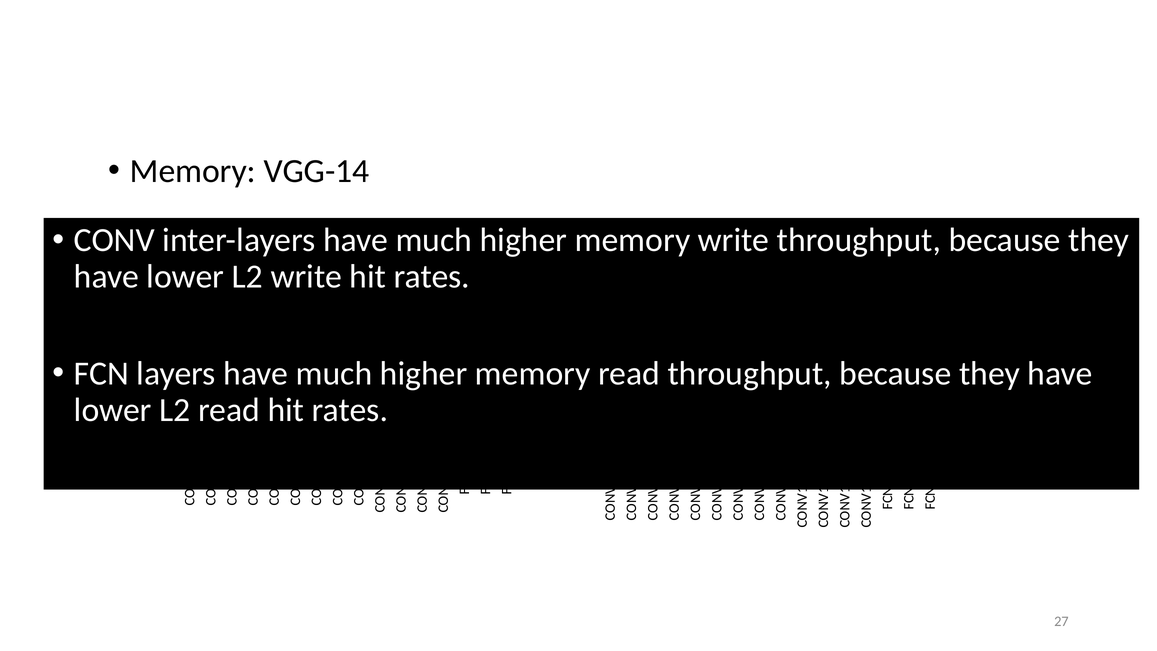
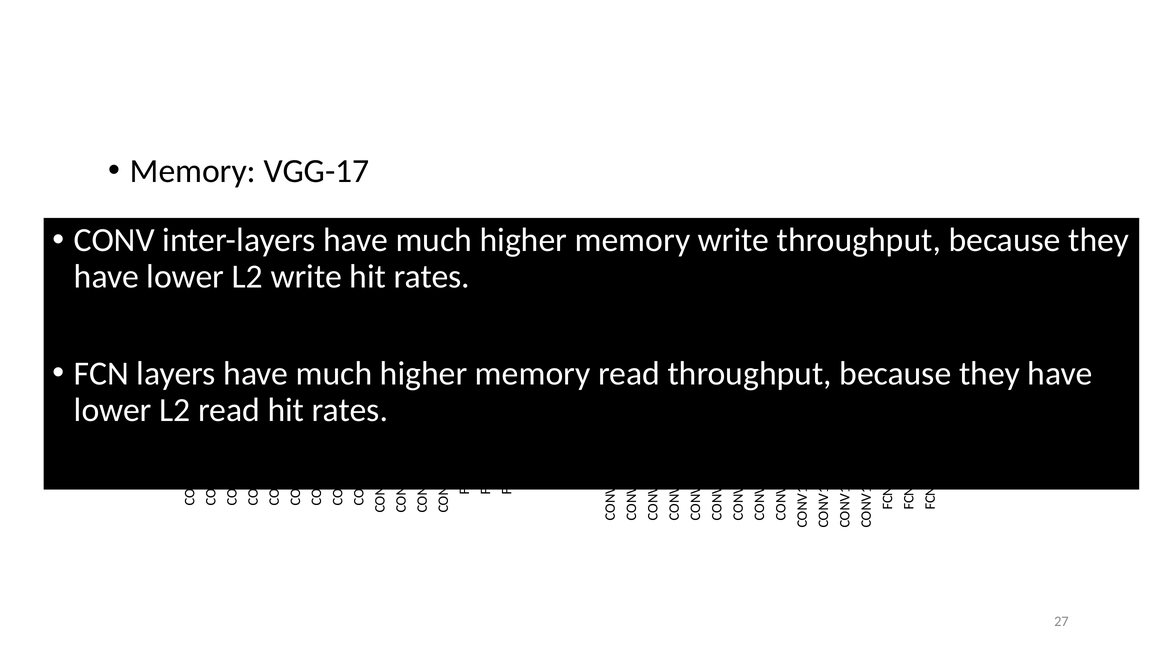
VGG-14: VGG-14 -> VGG-17 (316, 171)
